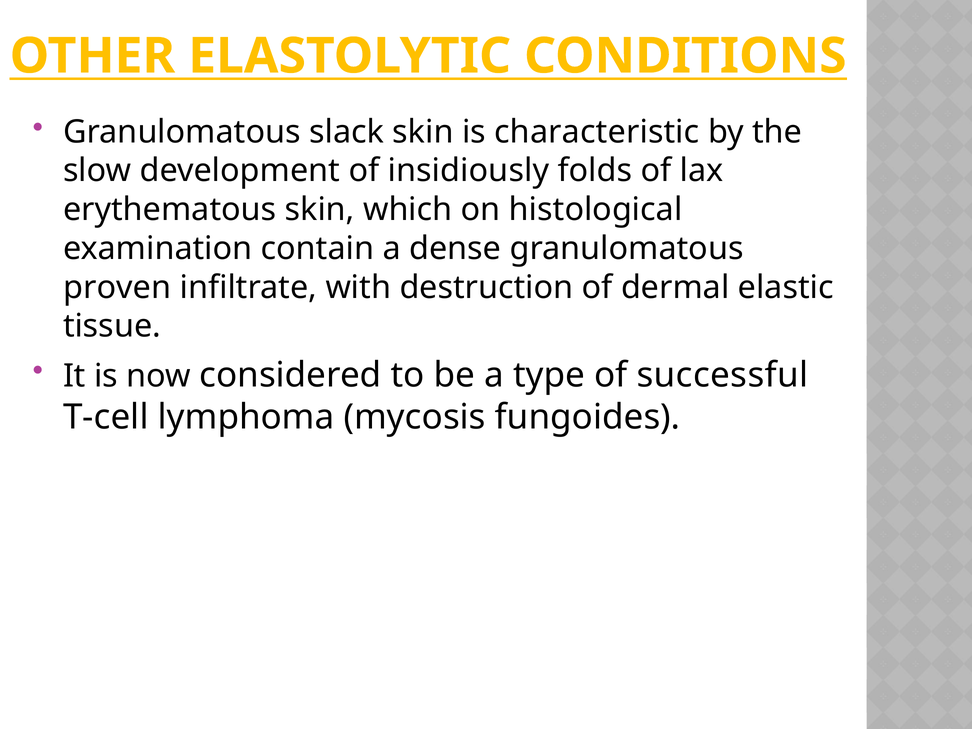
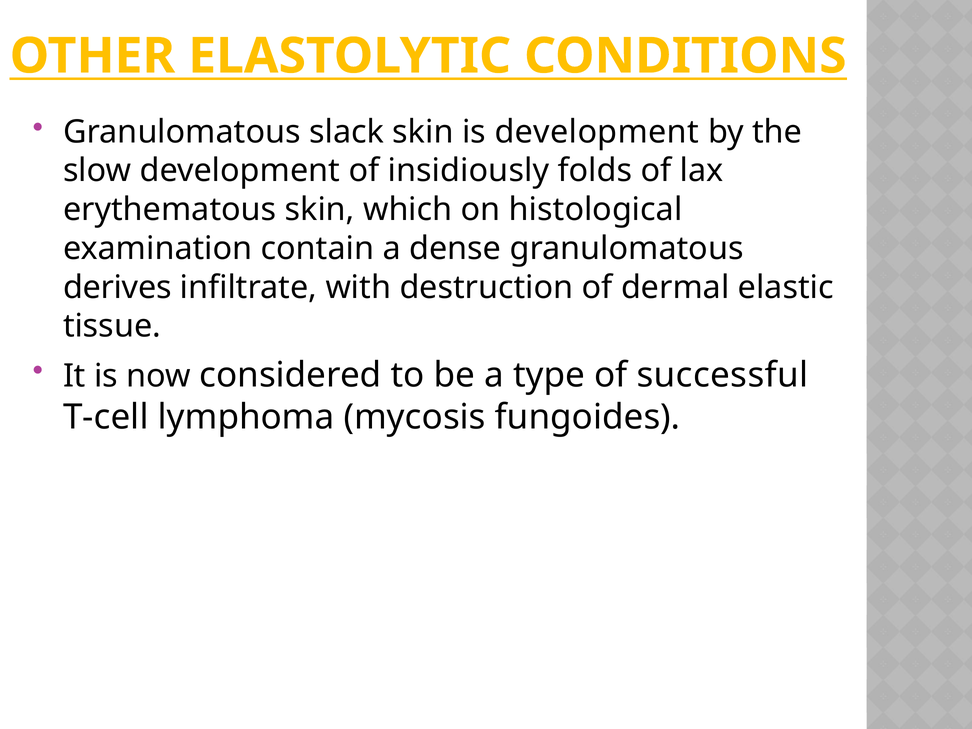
is characteristic: characteristic -> development (597, 132)
proven: proven -> derives (117, 287)
